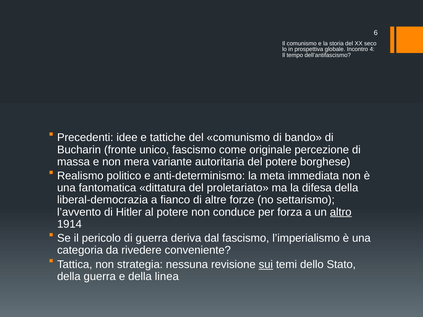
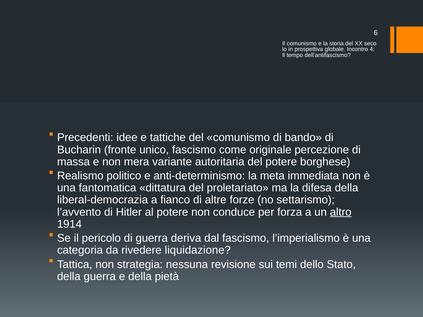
conveniente: conveniente -> liquidazione (198, 250)
sui underline: present -> none (266, 265)
linea: linea -> pietà (167, 277)
